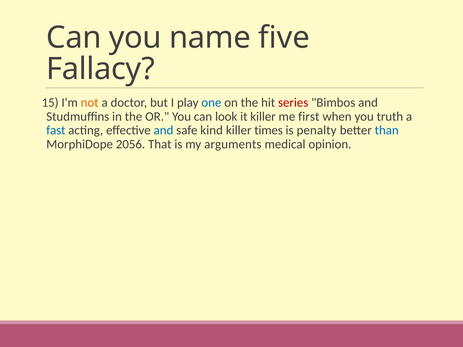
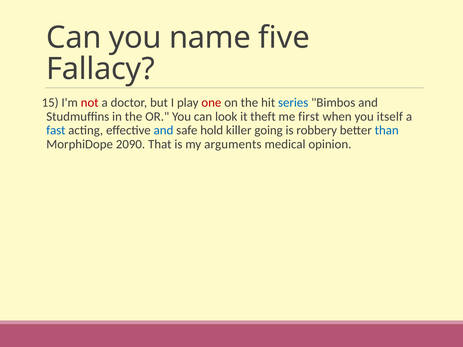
not colour: orange -> red (90, 103)
one colour: blue -> red (211, 103)
series colour: red -> blue (293, 103)
it killer: killer -> theft (263, 117)
truth: truth -> itself (390, 117)
kind: kind -> hold (212, 130)
times: times -> going (269, 130)
penalty: penalty -> robbery (317, 130)
2056: 2056 -> 2090 (131, 144)
